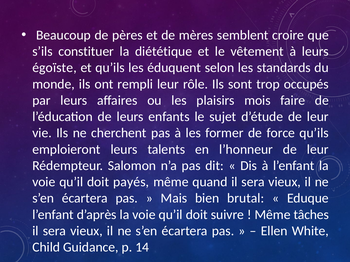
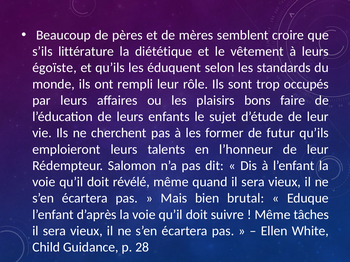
constituer: constituer -> littérature (86, 52)
mois: mois -> bons (257, 101)
force: force -> futur (281, 133)
payés: payés -> révélé (131, 182)
14: 14 -> 28 (142, 248)
